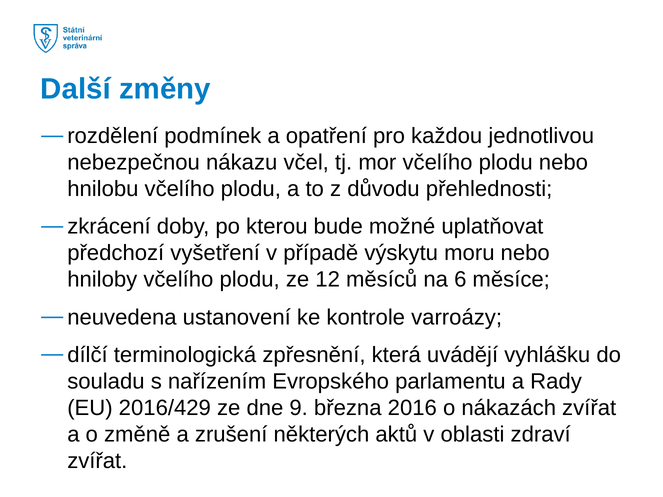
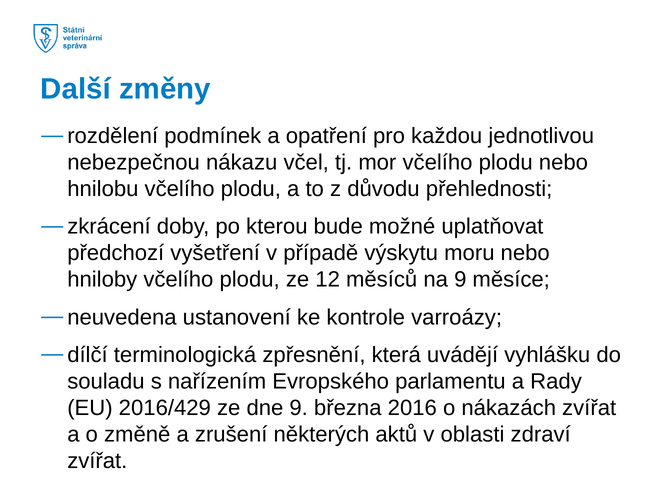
na 6: 6 -> 9 (460, 280)
